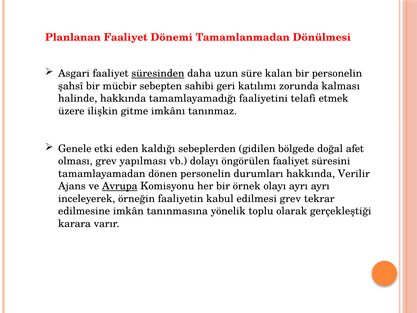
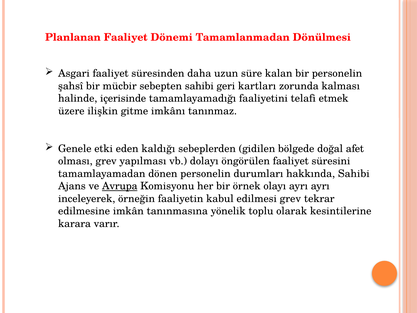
süresinden underline: present -> none (158, 73)
katılımı: katılımı -> kartları (257, 86)
halinde hakkında: hakkında -> içerisinde (123, 98)
hakkında Verilir: Verilir -> Sahibi (354, 174)
gerçekleştiği: gerçekleştiği -> kesintilerine (341, 211)
